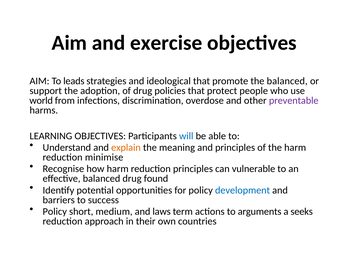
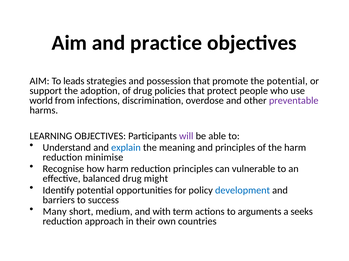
exercise: exercise -> practice (166, 43)
ideological: ideological -> possession (169, 81)
the balanced: balanced -> potential (287, 81)
will colour: blue -> purple (186, 136)
explain colour: orange -> blue (126, 148)
found: found -> might (156, 179)
Policy: Policy -> Many (55, 212)
laws: laws -> with (162, 212)
